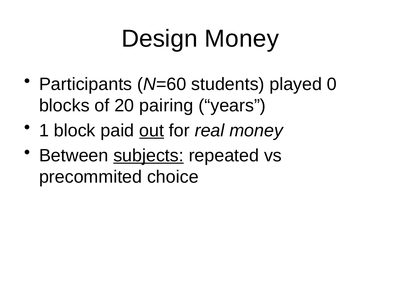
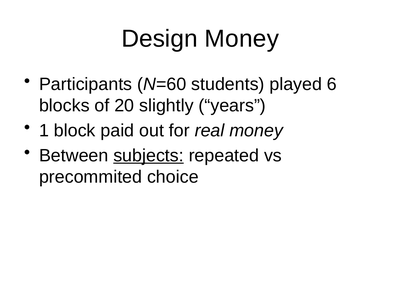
0: 0 -> 6 (332, 84)
pairing: pairing -> slightly (166, 106)
out underline: present -> none (152, 130)
